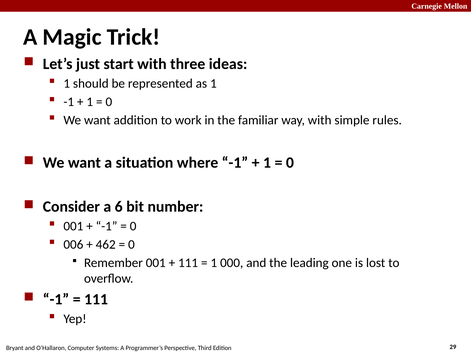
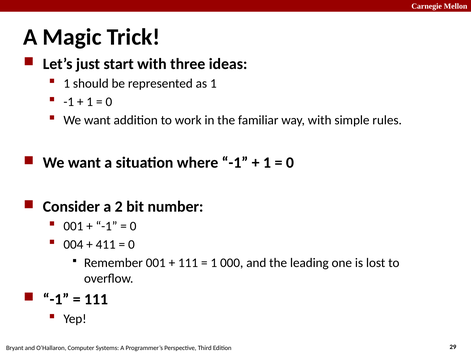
6: 6 -> 2 (119, 207)
006: 006 -> 004 (73, 245)
462: 462 -> 411 (106, 245)
